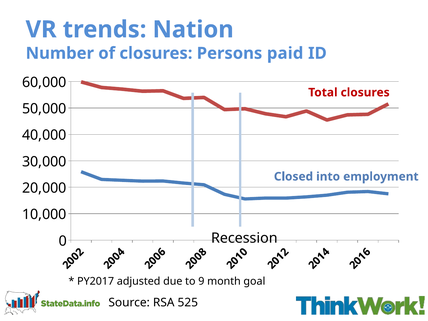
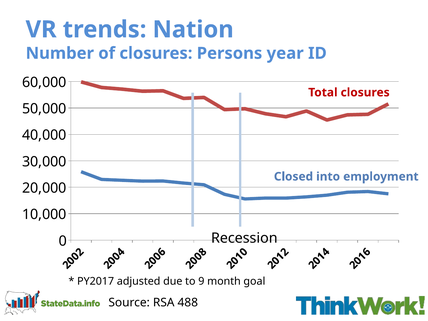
paid: paid -> year (285, 53)
525: 525 -> 488 (188, 302)
